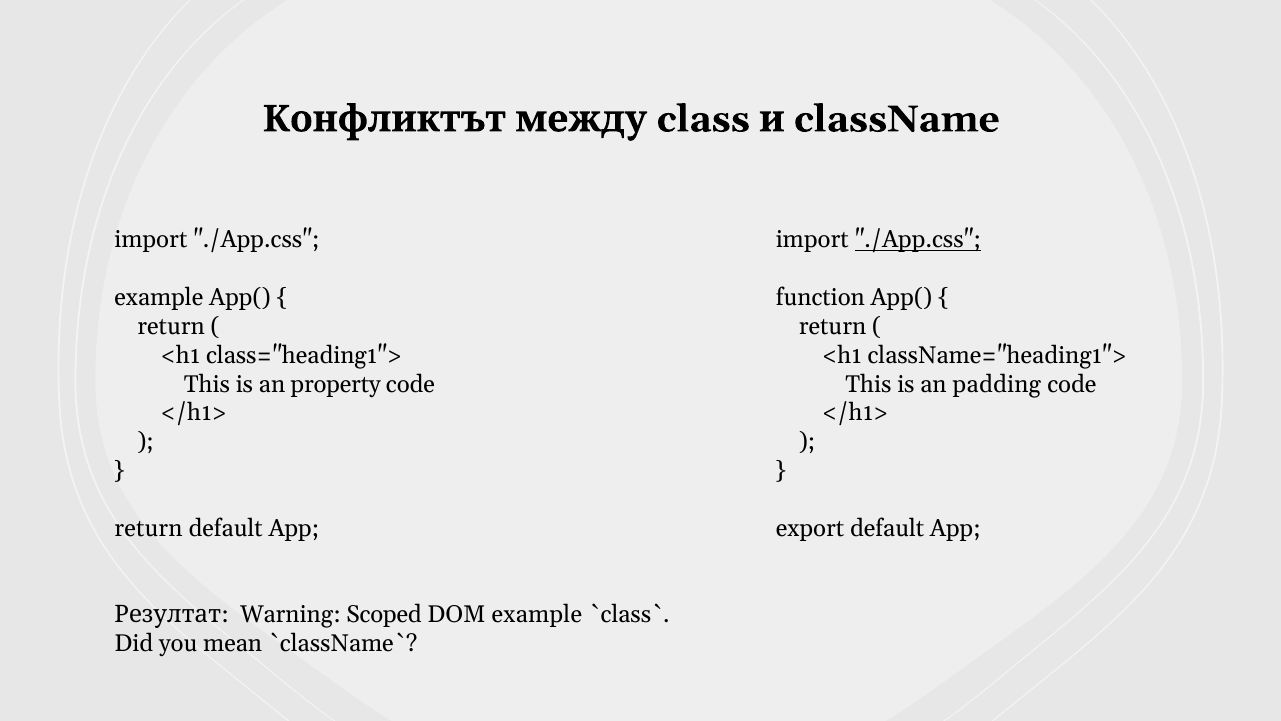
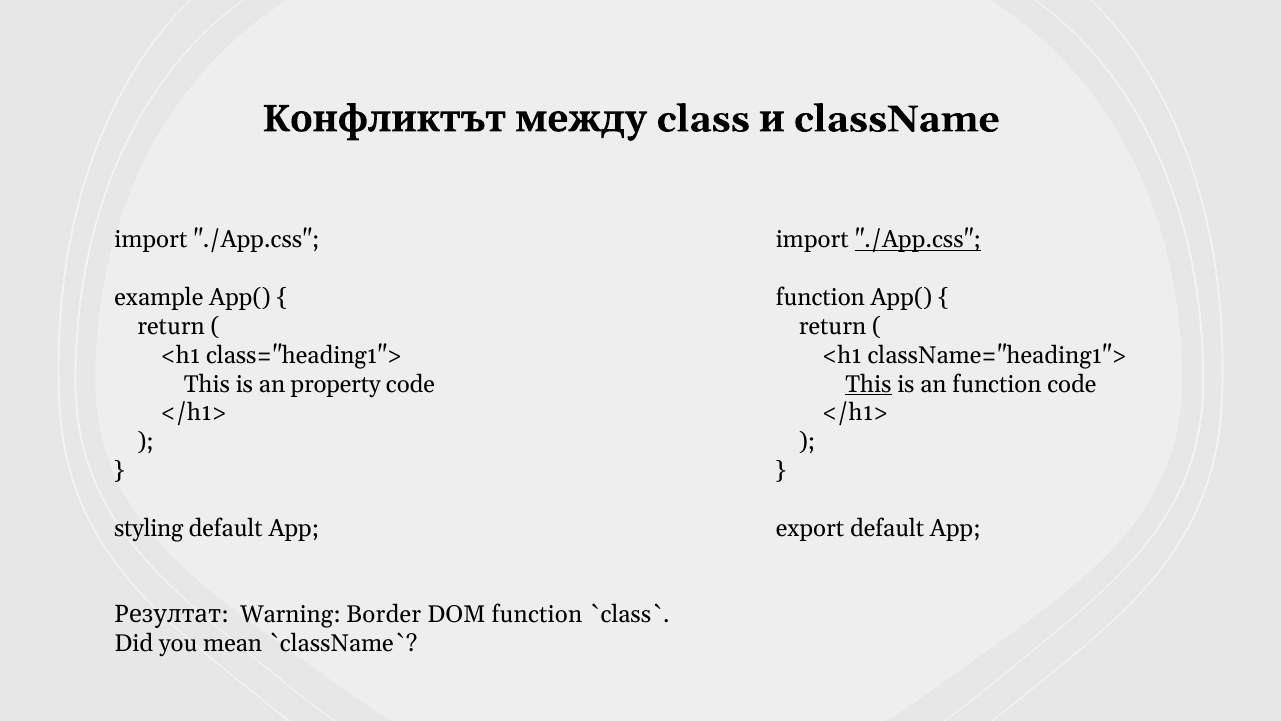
This underline: none -> present (868, 384)
an padding: padding -> function (997, 384)
return: return -> styling (149, 528)
Scoped: Scoped -> Border (384, 614)
DOM example: example -> function (537, 614)
